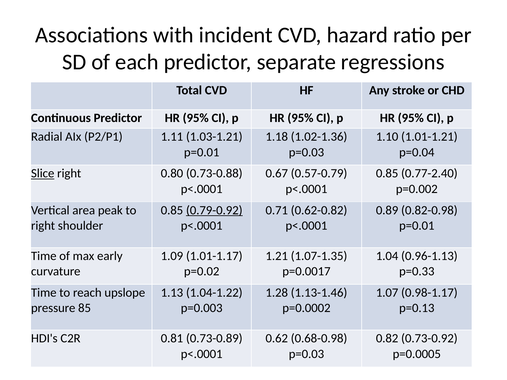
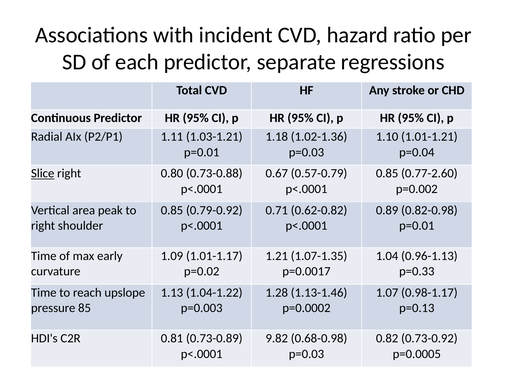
0.77-2.40: 0.77-2.40 -> 0.77-2.60 (429, 174)
0.79-0.92 underline: present -> none (214, 210)
0.62: 0.62 -> 9.82 (277, 339)
